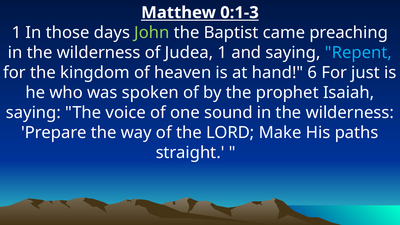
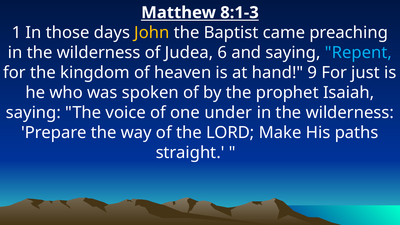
0:1-3: 0:1-3 -> 8:1-3 (239, 13)
John colour: light green -> yellow (152, 33)
Judea 1: 1 -> 6 (222, 53)
6: 6 -> 9 (312, 73)
sound: sound -> under (228, 113)
